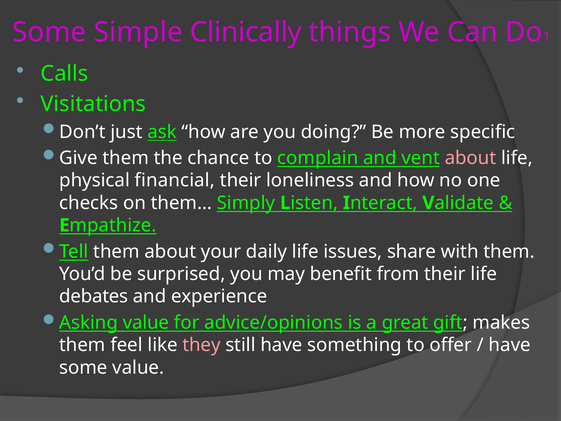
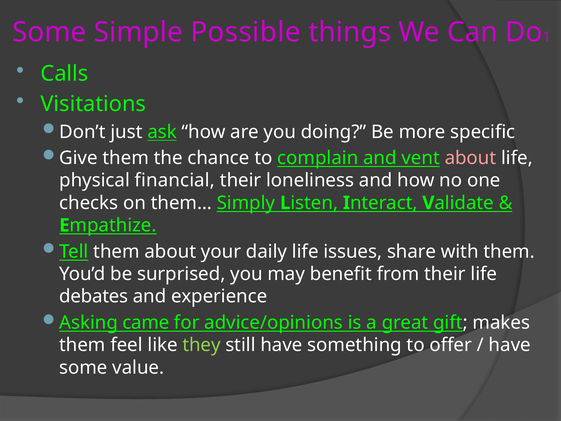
Clinically: Clinically -> Possible (246, 32)
Asking value: value -> came (146, 322)
they colour: pink -> light green (202, 345)
